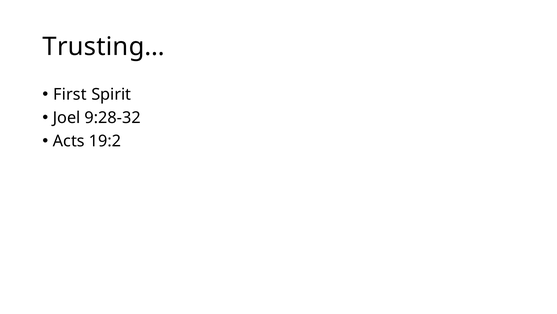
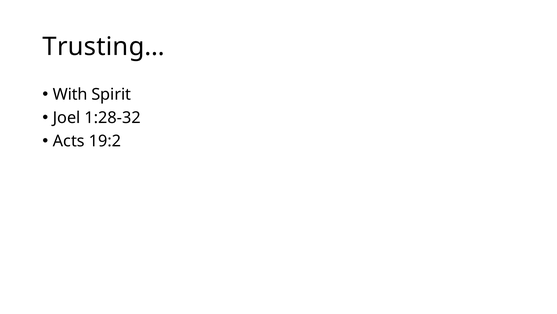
First: First -> With (70, 94)
9:28-32: 9:28-32 -> 1:28-32 (113, 118)
